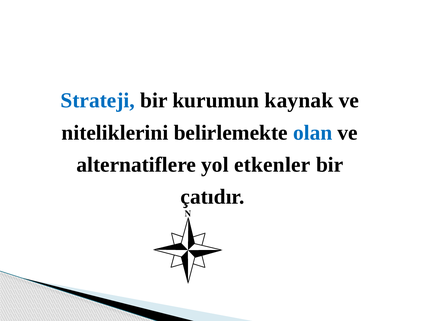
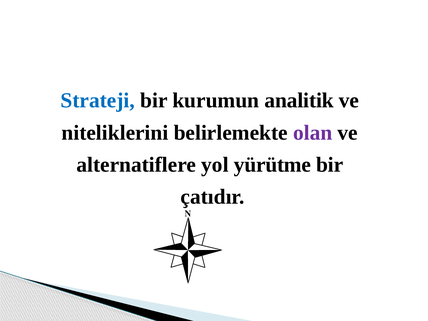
kaynak: kaynak -> analitik (299, 101)
olan colour: blue -> purple (313, 133)
etkenler: etkenler -> yürütme (272, 165)
